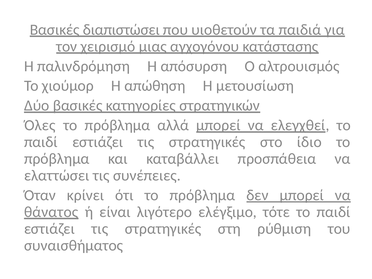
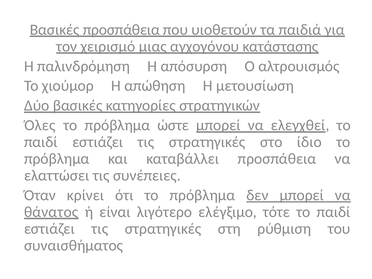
Βασικές διαπιστώσει: διαπιστώσει -> προσπάθεια (121, 30)
αλλά: αλλά -> ώστε (173, 125)
